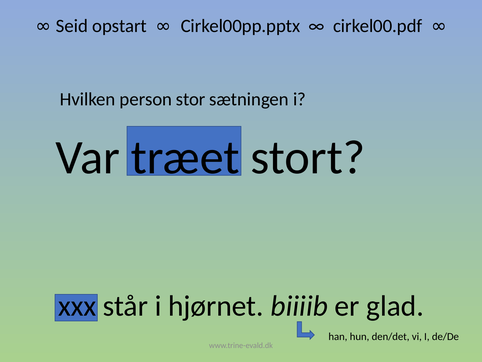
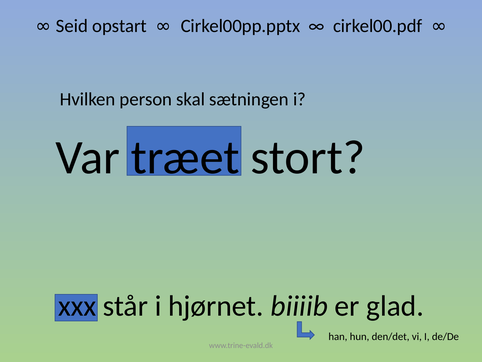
stor: stor -> skal (191, 99)
